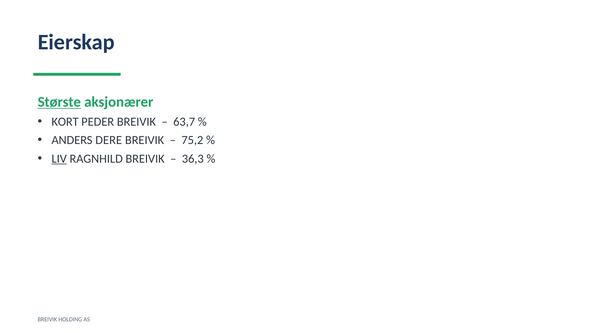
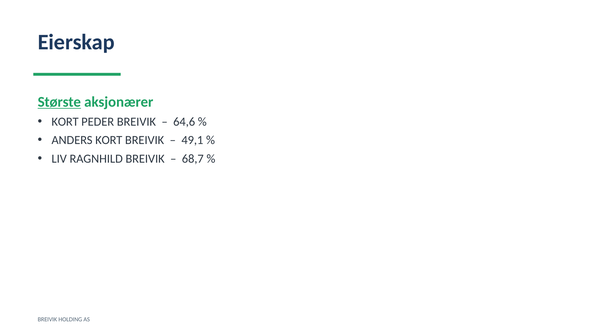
63,7: 63,7 -> 64,6 (184, 122)
ANDERS DERE: DERE -> KORT (109, 140)
75,2: 75,2 -> 49,1 (192, 140)
LIV underline: present -> none (59, 159)
36,3: 36,3 -> 68,7 (193, 159)
